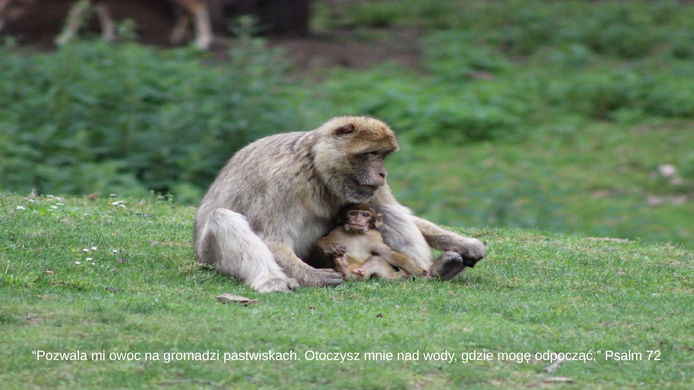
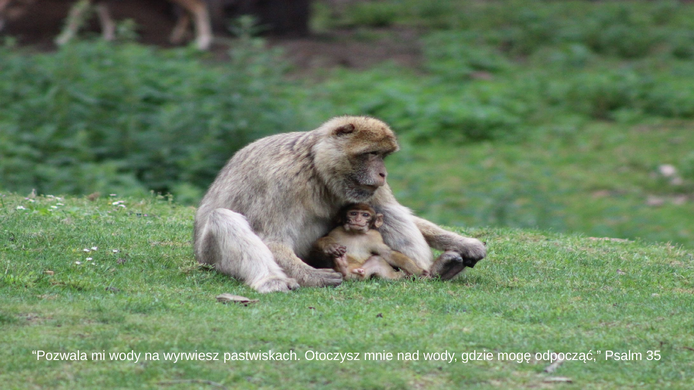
mi owoc: owoc -> wody (125, 356)
gromadzi: gromadzi -> wyrwiesz (191, 356)
72: 72 -> 35 (654, 356)
